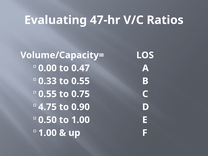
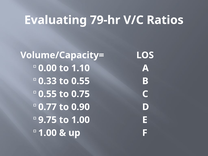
47-hr: 47-hr -> 79-hr (105, 20)
0.47: 0.47 -> 1.10 (81, 68)
4.75: 4.75 -> 0.77 (47, 107)
0.50: 0.50 -> 9.75 (47, 120)
